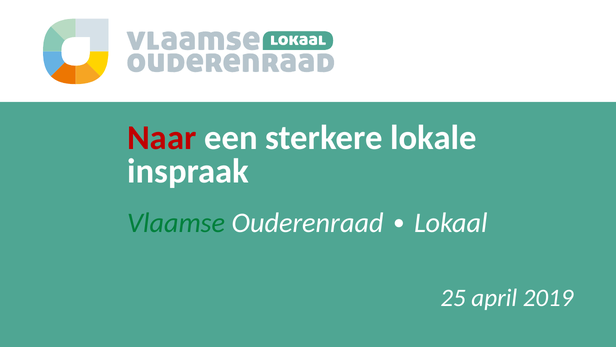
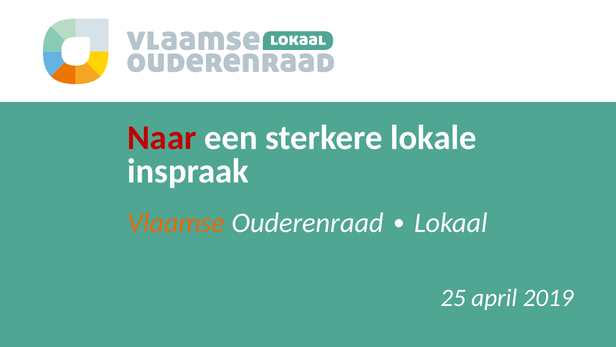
Vlaamse colour: green -> orange (176, 222)
